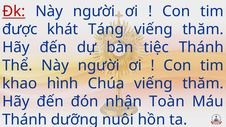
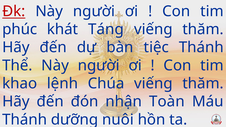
được: được -> phúc (20, 29)
hình: hình -> lệnh (62, 84)
